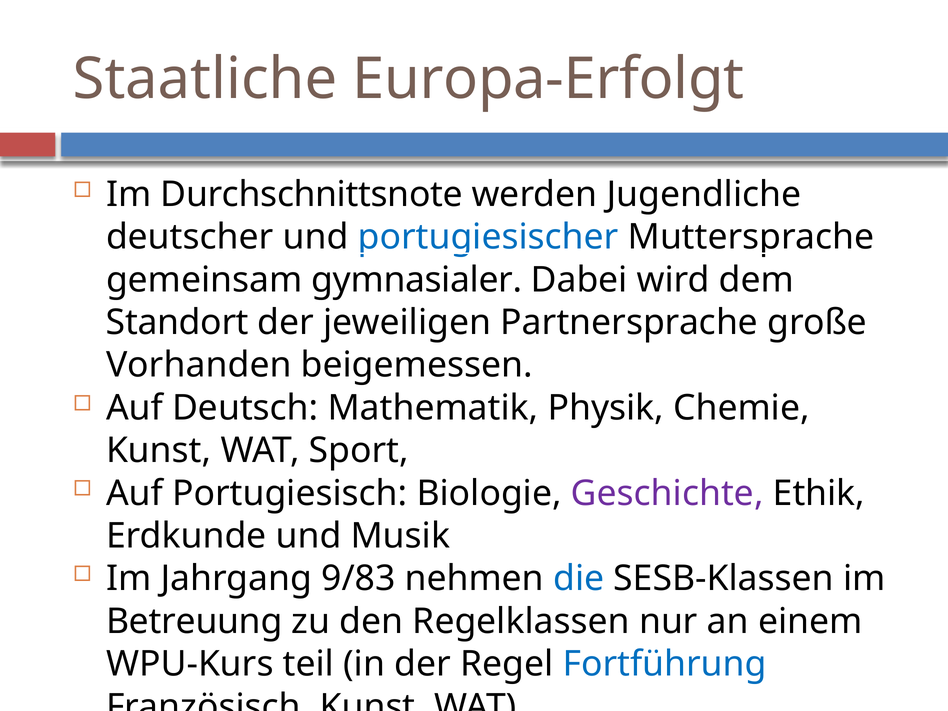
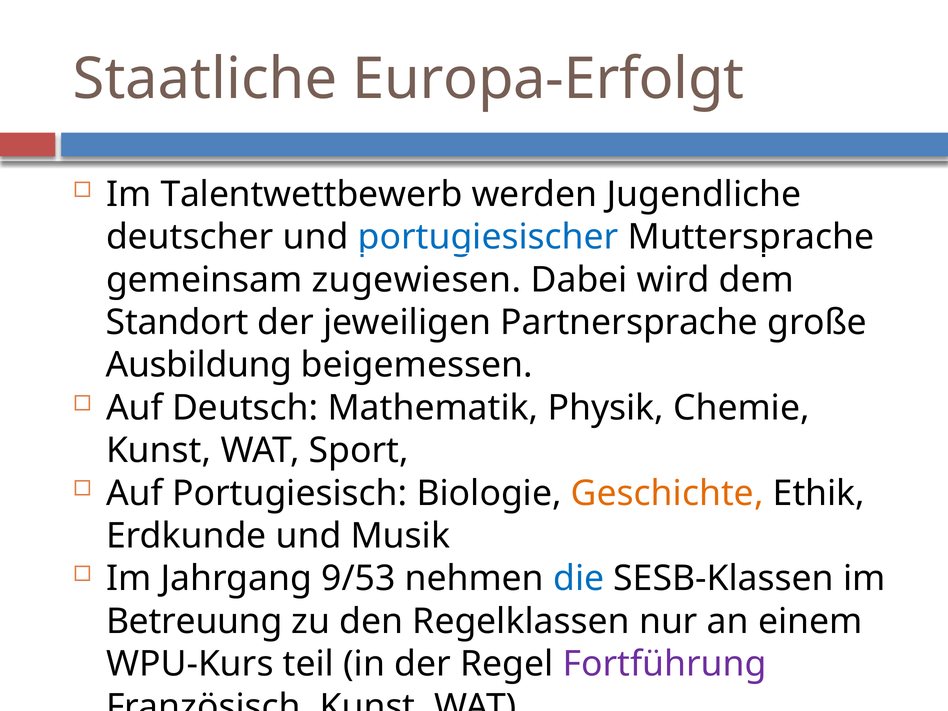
Durchschnittsnote: Durchschnittsnote -> Talentwettbewerb (311, 194)
gymnasialer: gymnasialer -> zugewiesen (416, 280)
Vorhanden: Vorhanden -> Ausbildung (199, 365)
Geschichte colour: purple -> orange (667, 493)
9/83: 9/83 -> 9/53 (358, 579)
Fortführung colour: blue -> purple (665, 664)
